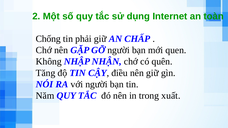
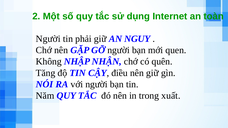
Chống: Chống -> Người (48, 39)
CHẤP: CHẤP -> NGUY (137, 39)
